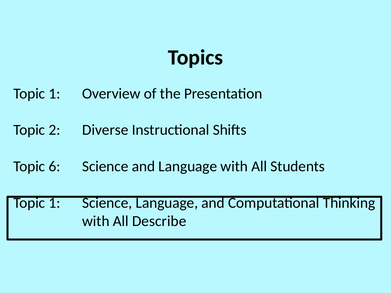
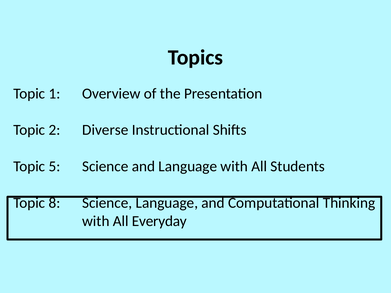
6: 6 -> 5 (54, 167)
1: 1 -> 8 (54, 203)
Describe: Describe -> Everyday (159, 221)
